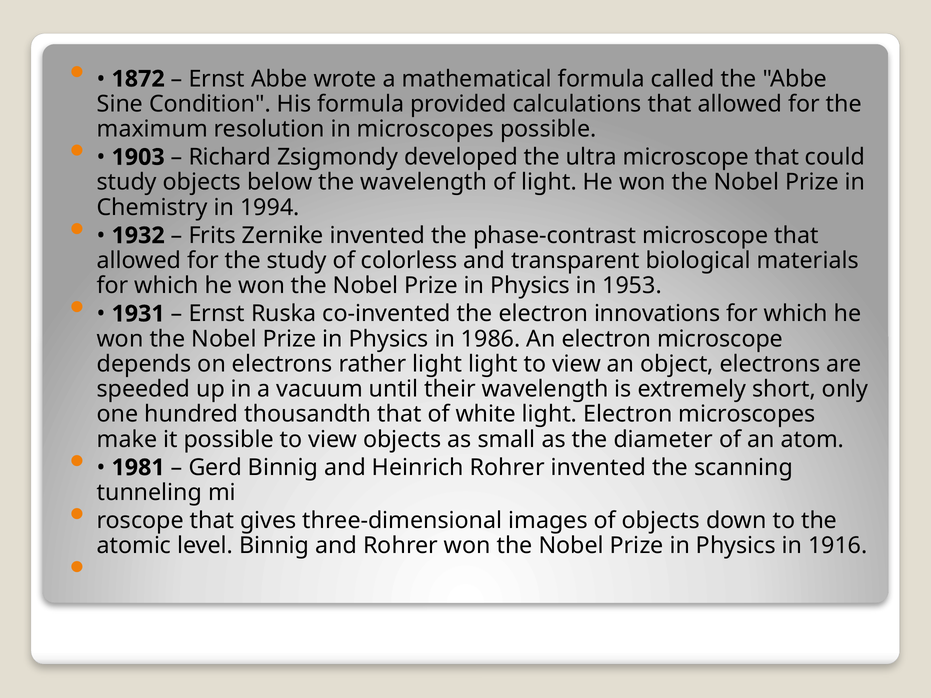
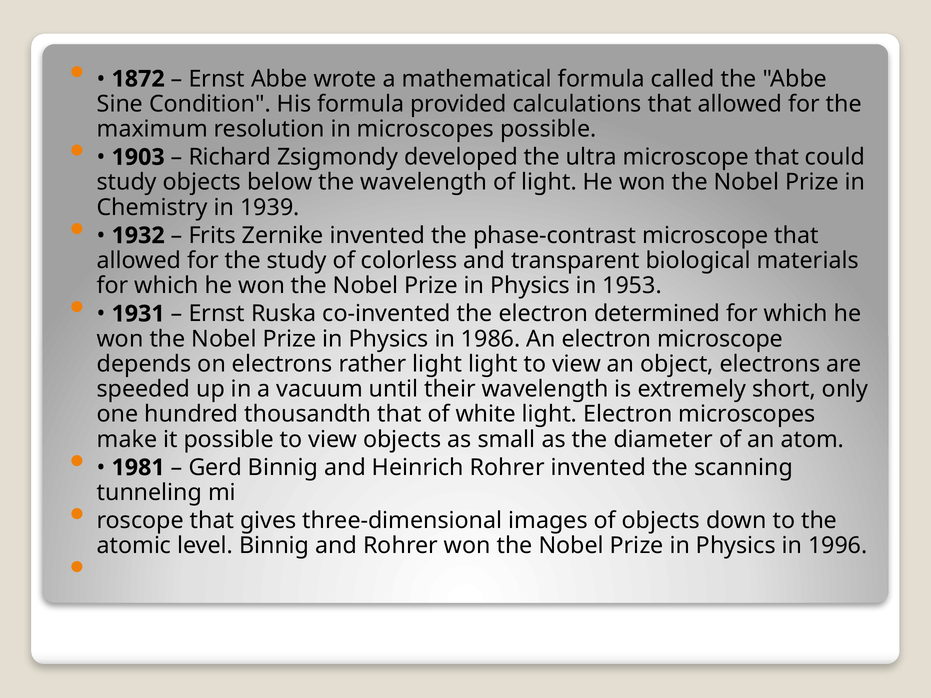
1994: 1994 -> 1939 (270, 208)
innovations: innovations -> determined (657, 314)
1916: 1916 -> 1996 (838, 546)
